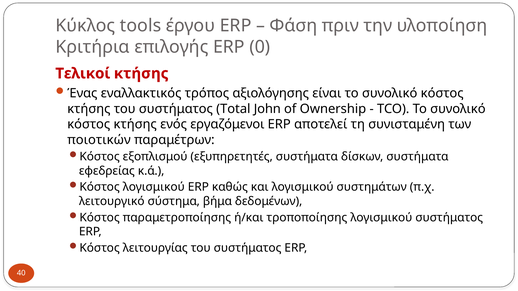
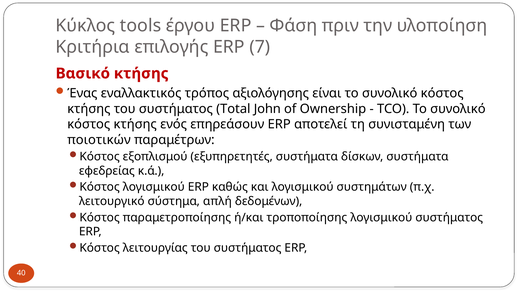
0: 0 -> 7 (260, 47)
Τελικοί: Τελικοί -> Βασικό (83, 74)
εργαζόμενοι: εργαζόμενοι -> επηρεάσουν (227, 124)
βήμα: βήμα -> απλή (217, 202)
